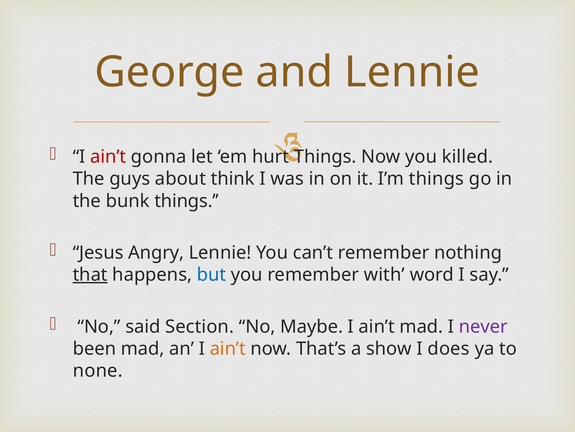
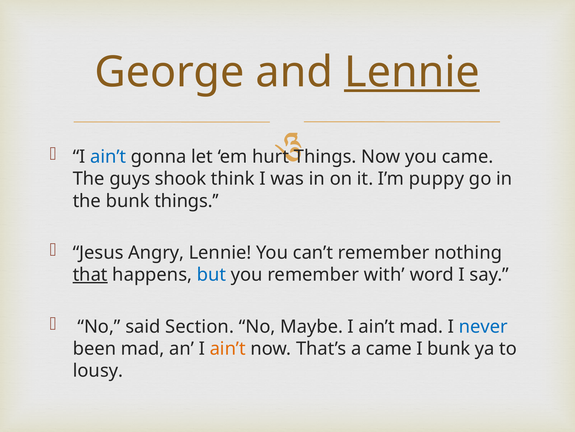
Lennie underline: none -> present (412, 72)
ain’t colour: red -> blue (108, 157)
you killed: killed -> came (468, 157)
about: about -> shook (181, 179)
I’m things: things -> puppy (436, 179)
never colour: purple -> blue (483, 326)
a show: show -> came (389, 348)
I does: does -> bunk (449, 348)
none: none -> lousy (98, 370)
